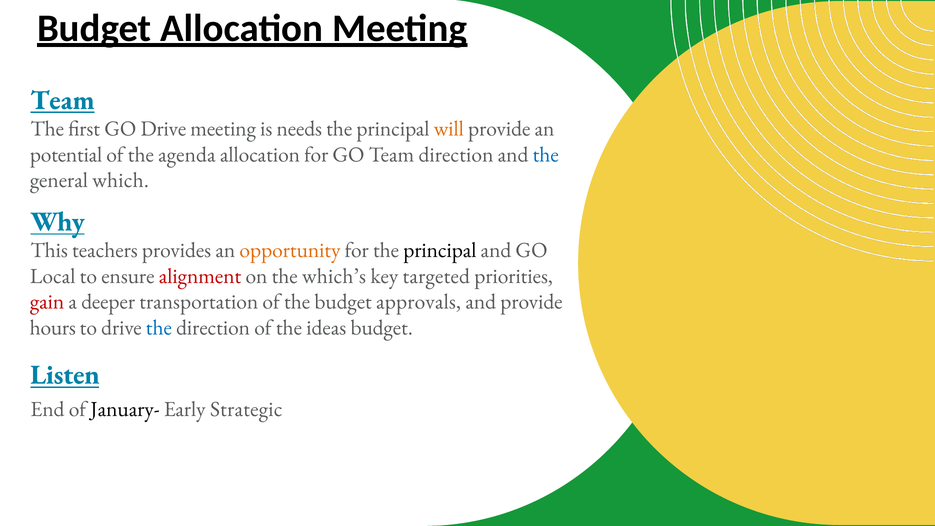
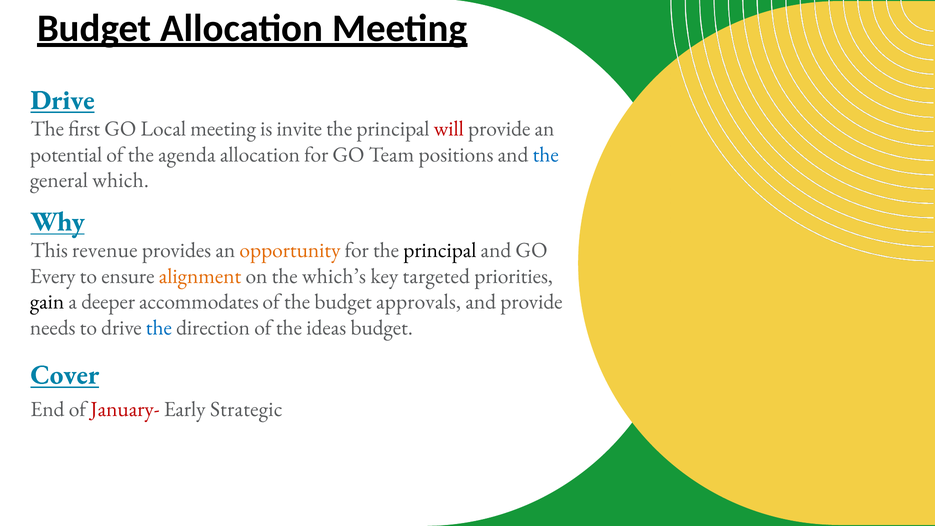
Team: Team -> Drive (63, 100)
GO Drive: Drive -> Local (163, 129)
needs: needs -> invite (299, 129)
will colour: orange -> red (449, 129)
Team direction: direction -> positions (456, 154)
teachers: teachers -> revenue (105, 250)
Local: Local -> Every (53, 276)
alignment colour: red -> orange (200, 276)
gain colour: red -> black (47, 302)
transportation: transportation -> accommodates (199, 302)
hours: hours -> needs (53, 327)
Listen: Listen -> Cover (65, 375)
January- colour: black -> red (125, 409)
